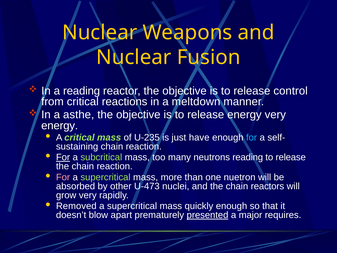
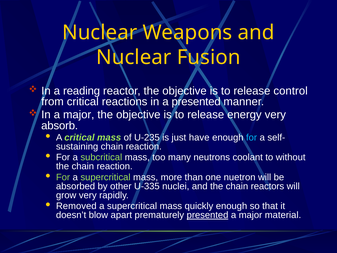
a meltdown: meltdown -> presented (196, 102)
In a asthe: asthe -> major (79, 115)
energy: energy -> absorb (60, 125)
For underline: present -> none (63, 157)
neutrons reading: reading -> coolant (248, 157)
release: release -> without (291, 157)
For colour: pink -> light green (63, 177)
U-473: U-473 -> U-335 (147, 186)
requires: requires -> material (283, 215)
